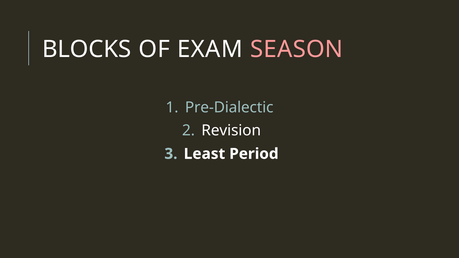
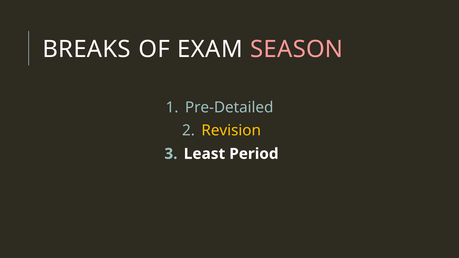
BLOCKS: BLOCKS -> BREAKS (87, 49)
Pre-Dialectic: Pre-Dialectic -> Pre-Detailed (229, 107)
Revision colour: white -> yellow (231, 131)
